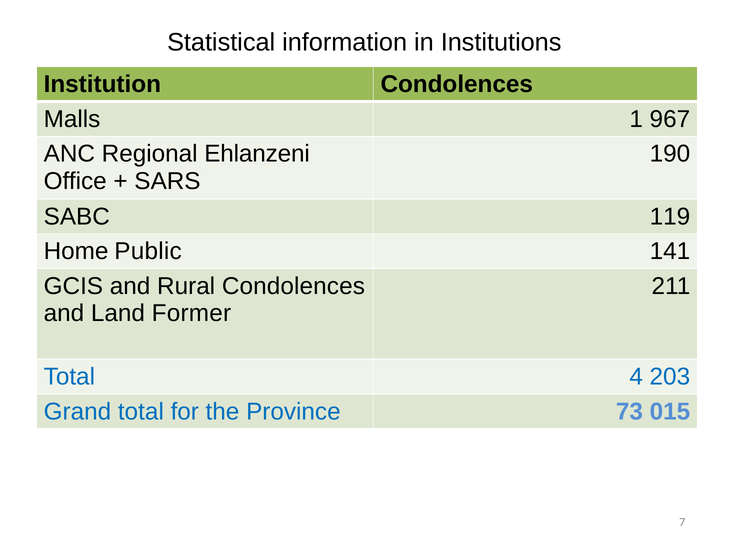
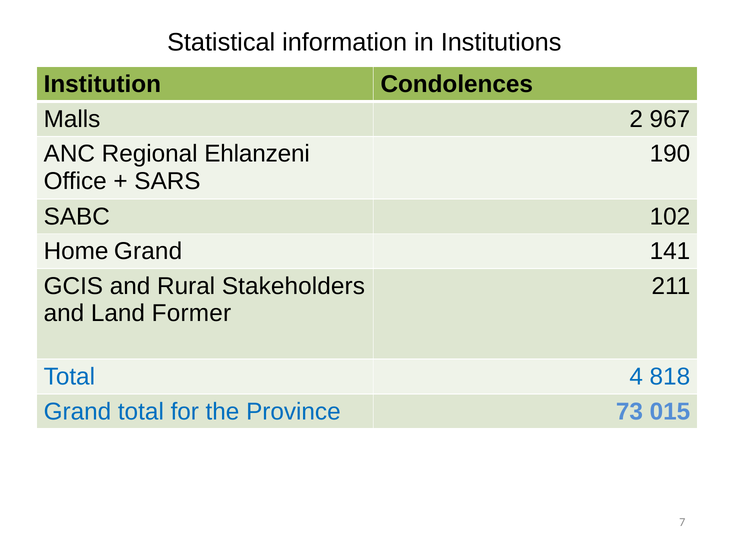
1: 1 -> 2 (636, 119)
119: 119 -> 102 (670, 217)
Home Public: Public -> Grand (148, 251)
Rural Condolences: Condolences -> Stakeholders (293, 286)
203: 203 -> 818 (670, 377)
